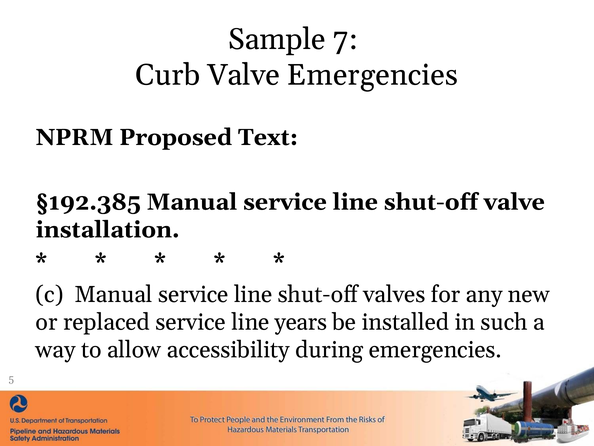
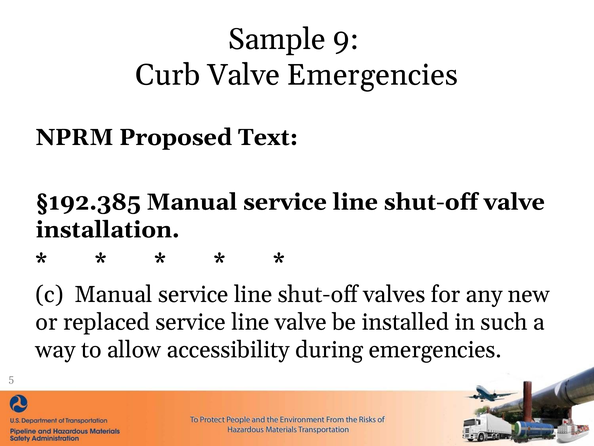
7: 7 -> 9 (346, 39)
line years: years -> valve (301, 322)
